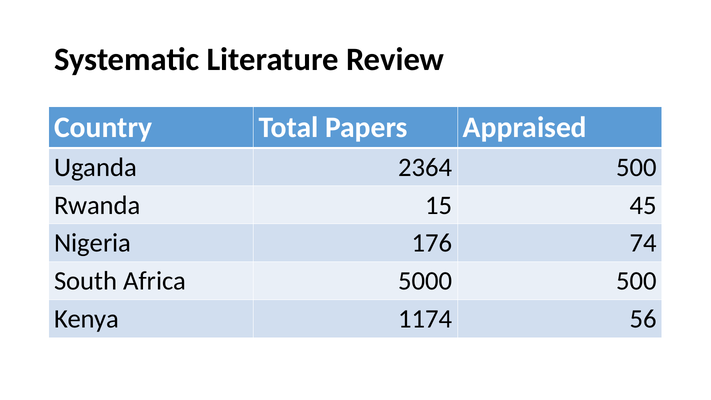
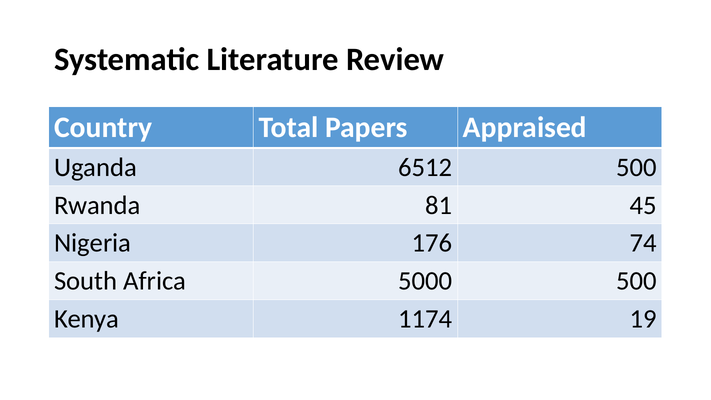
2364: 2364 -> 6512 (425, 167)
15: 15 -> 81 (439, 205)
56: 56 -> 19 (643, 319)
